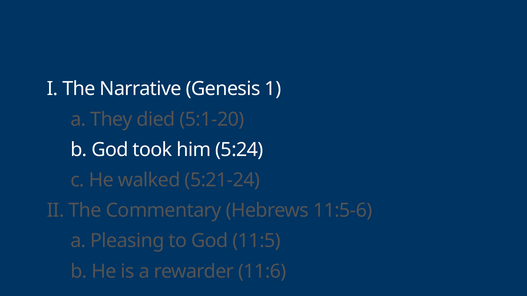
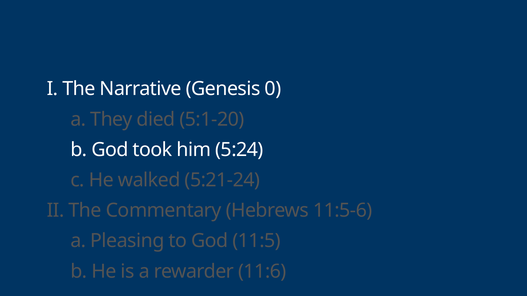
1: 1 -> 0 (273, 89)
